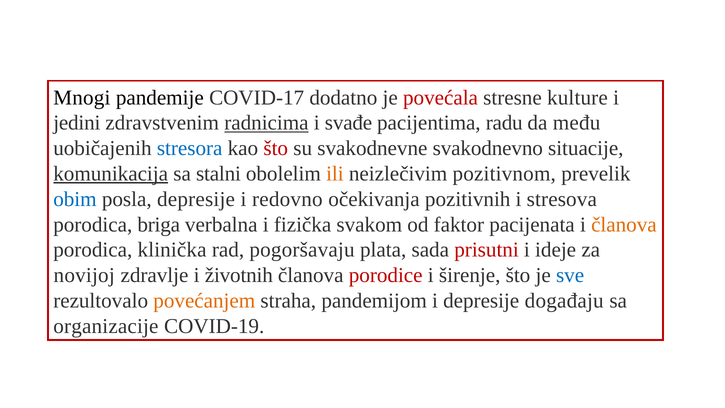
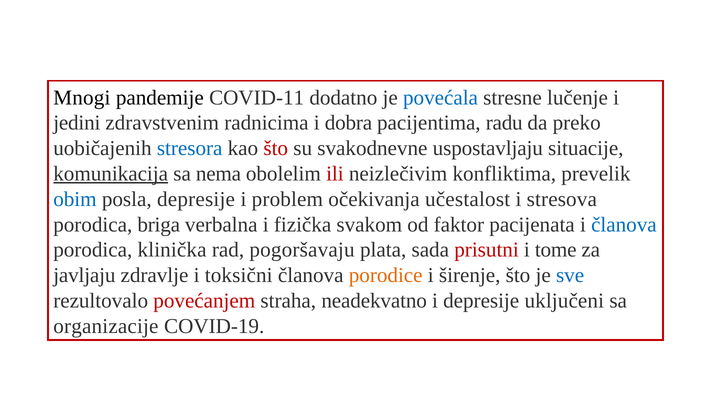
COVID-17: COVID-17 -> COVID-11 (257, 98)
povećala colour: red -> blue (441, 98)
kulture: kulture -> lučenje (578, 98)
radnicima underline: present -> none (266, 123)
svađe: svađe -> dobra (349, 123)
među: među -> preko (577, 123)
svakodnevno: svakodnevno -> uspostavljaju (488, 148)
stalni: stalni -> nema (218, 174)
ili colour: orange -> red (335, 174)
pozitivnom: pozitivnom -> konfliktima (504, 174)
redovno: redovno -> problem (287, 199)
pozitivnih: pozitivnih -> učestalost (468, 199)
članova colour: orange -> blue (624, 224)
ideje: ideje -> tome (556, 250)
novijoj: novijoj -> javljaju (84, 275)
životnih: životnih -> toksični (239, 275)
porodice colour: red -> orange (386, 275)
povećanjem colour: orange -> red (204, 301)
pandemijom: pandemijom -> neadekvatno (374, 301)
događaju: događaju -> uključeni (564, 301)
